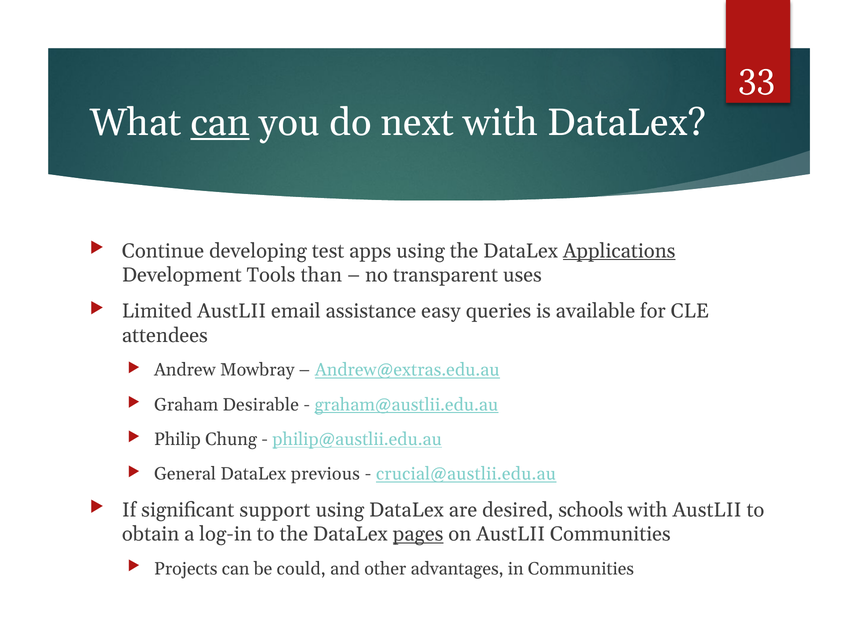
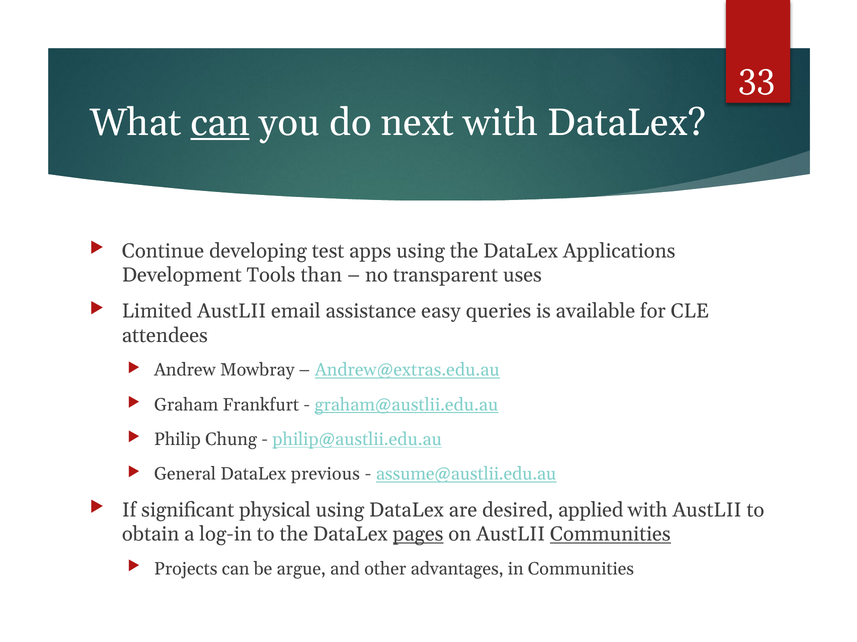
Applications underline: present -> none (619, 251)
Desirable: Desirable -> Frankfurt (261, 405)
crucial@austlii.edu.au: crucial@austlii.edu.au -> assume@austlii.edu.au (466, 474)
support: support -> physical (275, 511)
schools: schools -> applied (591, 511)
Communities underline: none -> present (610, 535)
could: could -> argue (301, 569)
